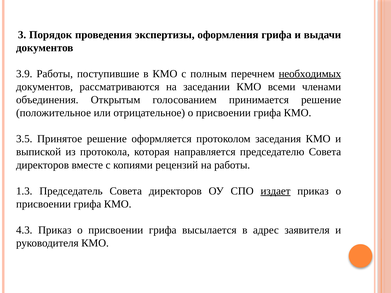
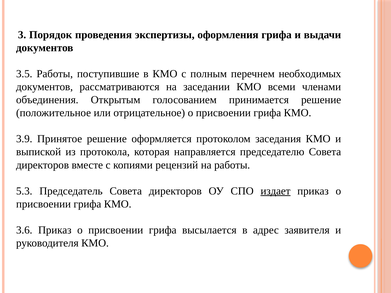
3.9: 3.9 -> 3.5 (24, 74)
необходимых underline: present -> none (310, 74)
3.5: 3.5 -> 3.9 (24, 139)
1.3: 1.3 -> 5.3 (24, 191)
4.3: 4.3 -> 3.6 (24, 230)
